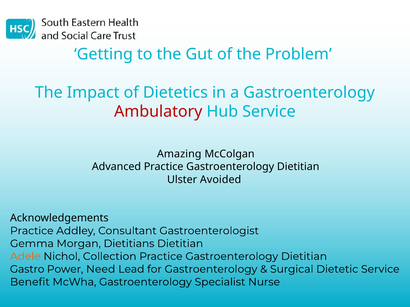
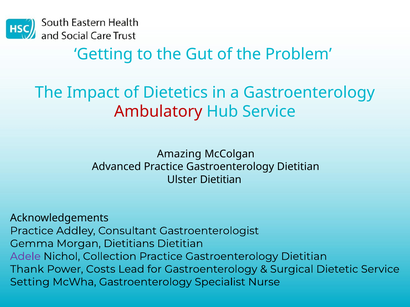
Ulster Avoided: Avoided -> Dietitian (221, 180)
Adele colour: orange -> purple (25, 257)
Gastro: Gastro -> Thank (27, 270)
Need: Need -> Costs (101, 270)
Benefit: Benefit -> Setting (30, 282)
